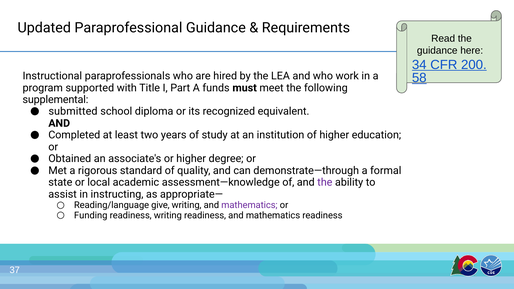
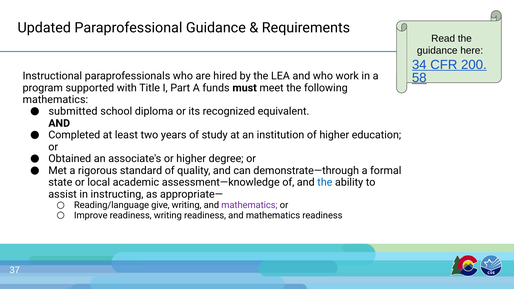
supplemental: supplemental -> mathematics (55, 100)
the colour: purple -> blue (325, 182)
Funding: Funding -> Improve (91, 215)
